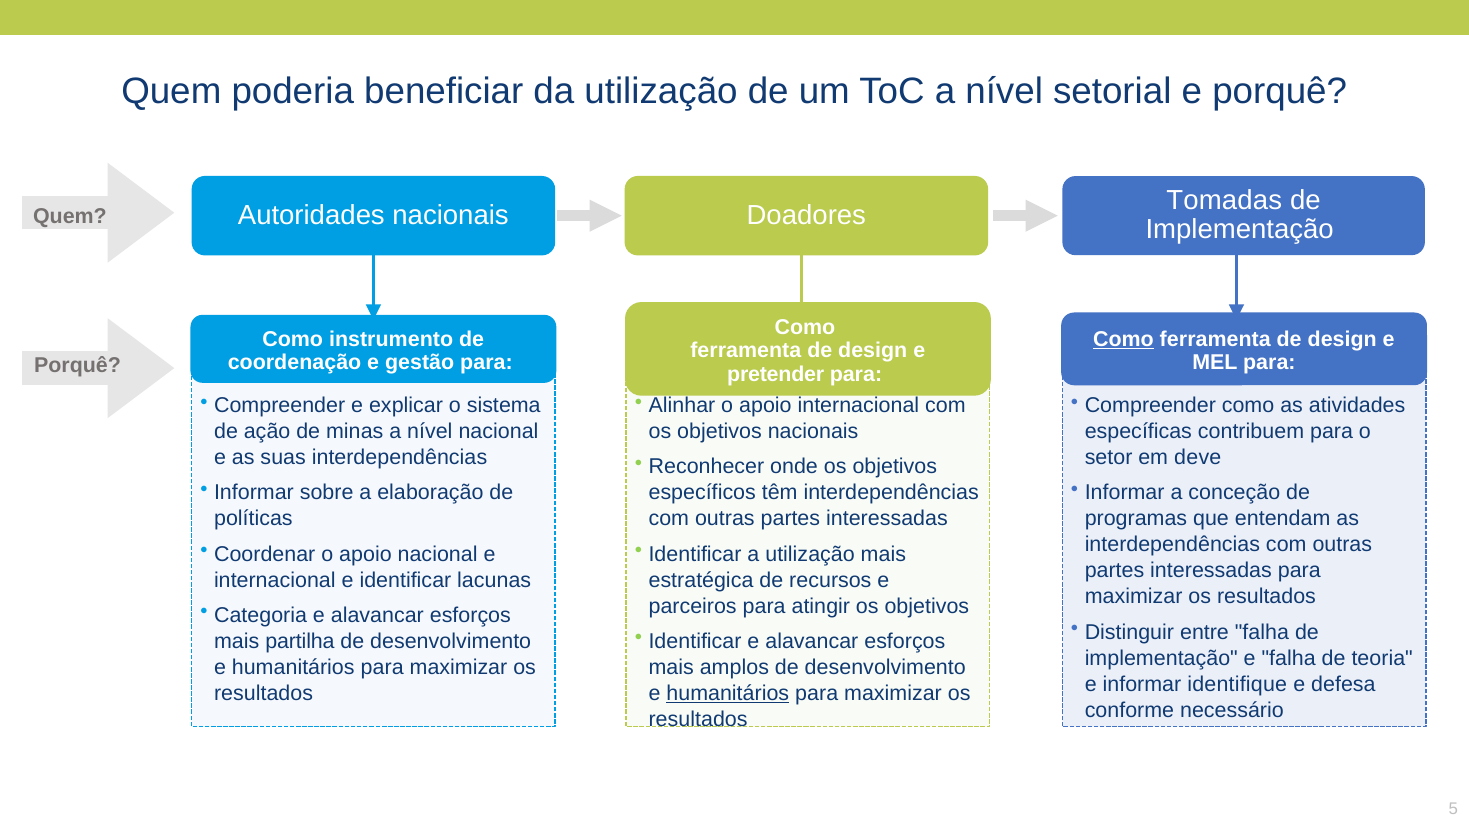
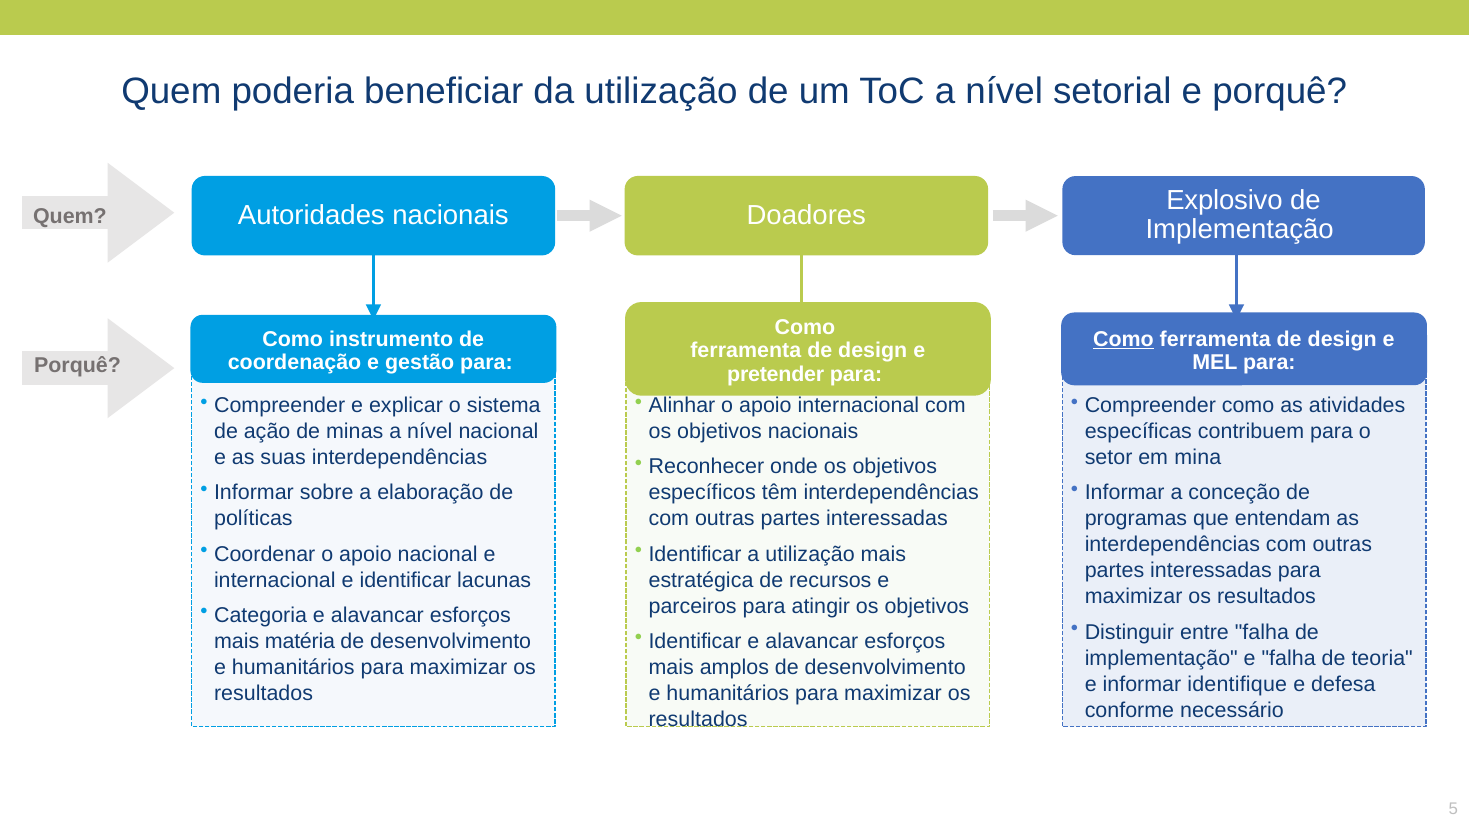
Tomadas: Tomadas -> Explosivo (1224, 200)
deve: deve -> mina (1198, 458)
partilha: partilha -> matéria (300, 642)
humanitários underline: present -> none (728, 694)
